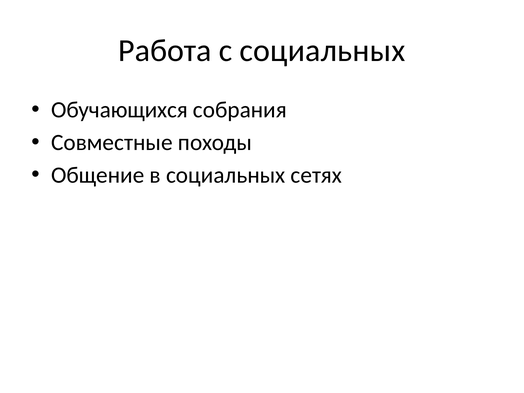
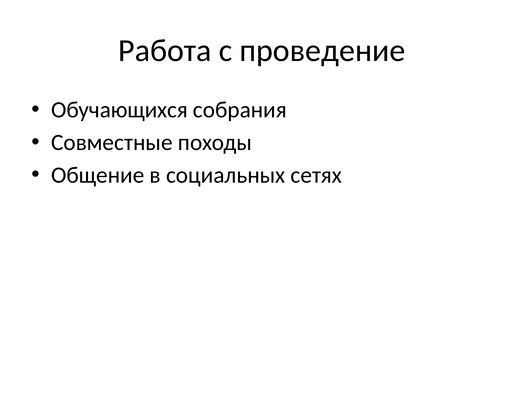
с социальных: социальных -> проведение (322, 51)
